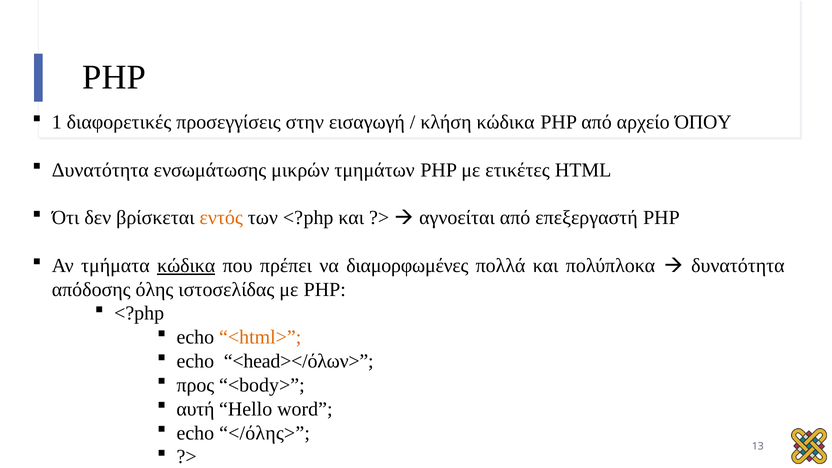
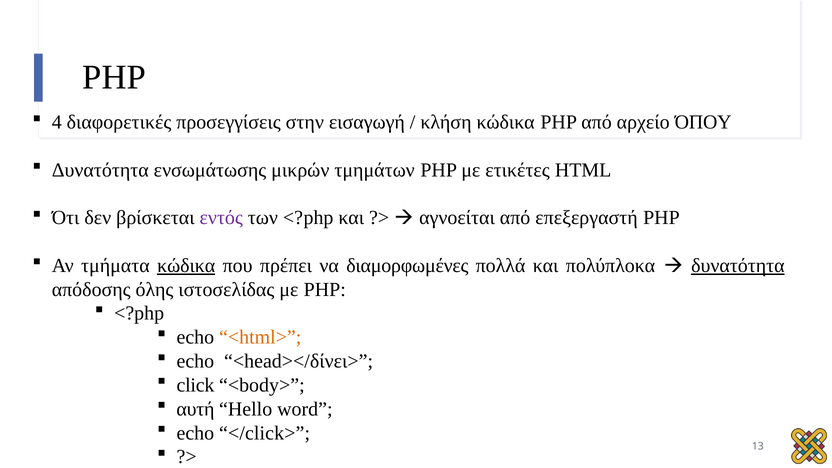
1: 1 -> 4 (57, 122)
εντός colour: orange -> purple (221, 218)
δυνατότητα underline: none -> present (738, 266)
<head></όλων>: <head></όλων> -> <head></δίνει> (299, 361)
προς: προς -> click (195, 385)
</όλης>: </όλης> -> </click> (265, 433)
